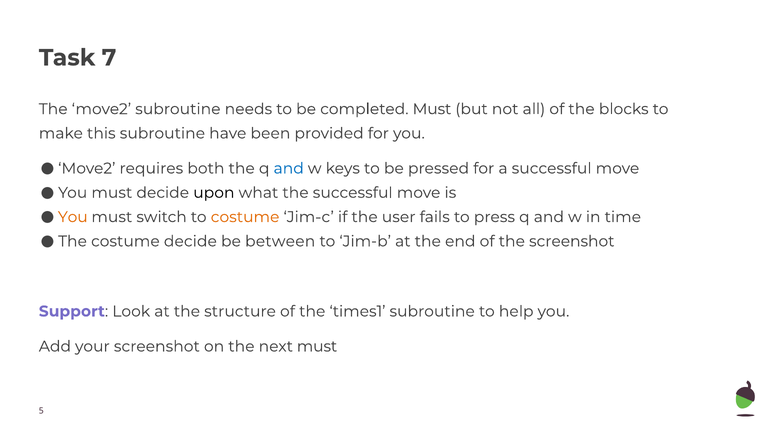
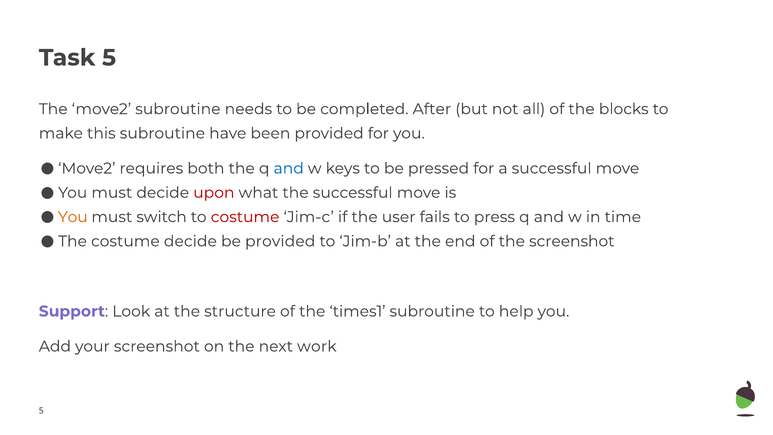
Task 7: 7 -> 5 (109, 58)
completed Must: Must -> After (432, 109)
upon colour: black -> red (214, 193)
costume colour: orange -> red (245, 217)
be between: between -> provided (280, 241)
next must: must -> work (317, 346)
